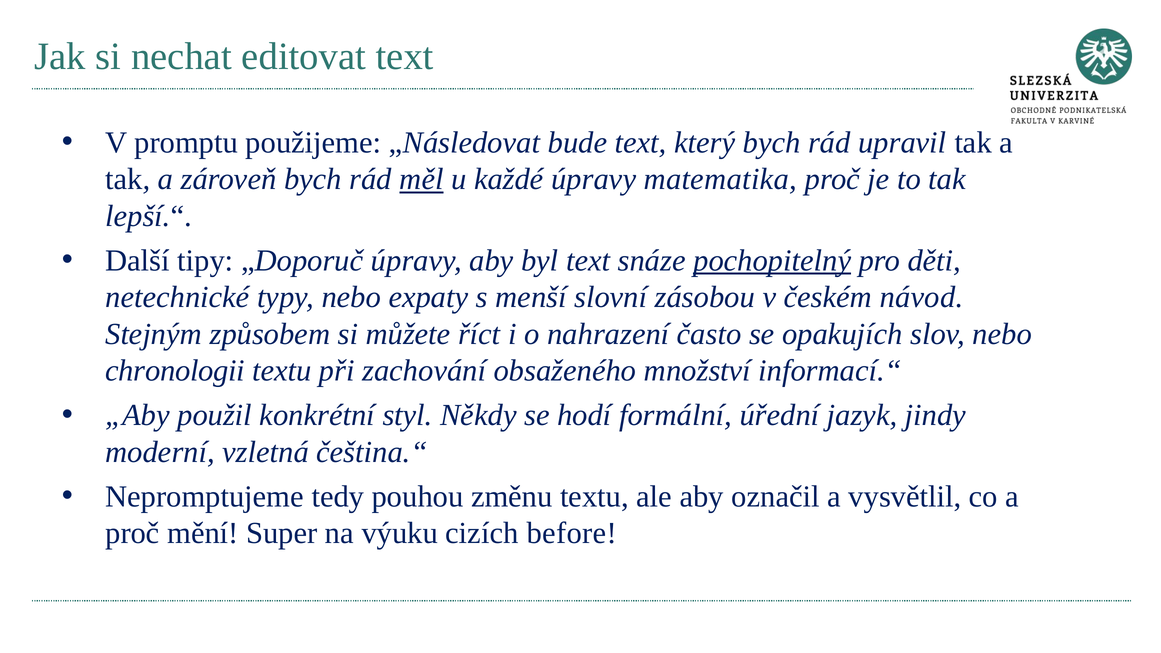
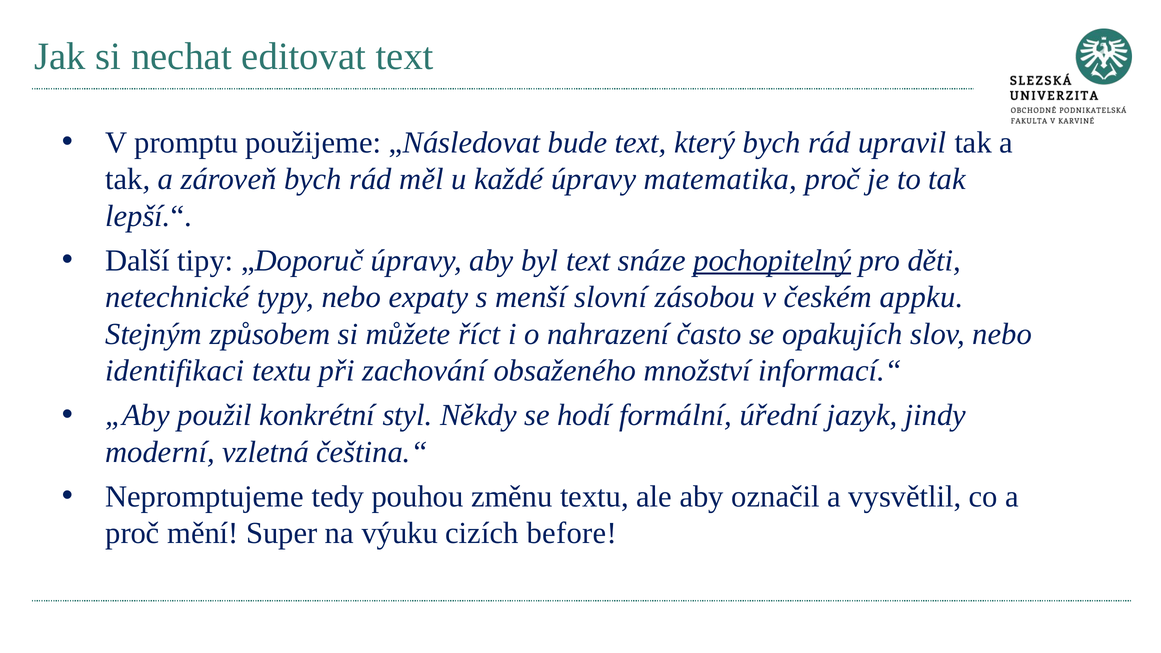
měl underline: present -> none (421, 179)
návod: návod -> appku (921, 297)
chronologii: chronologii -> identifikaci (175, 371)
